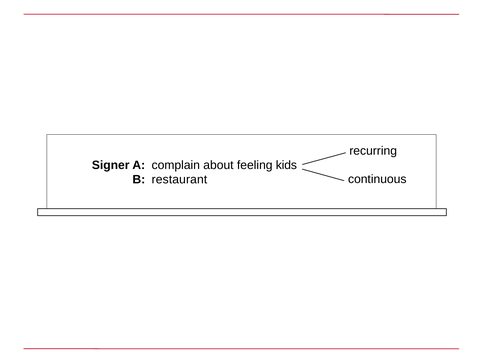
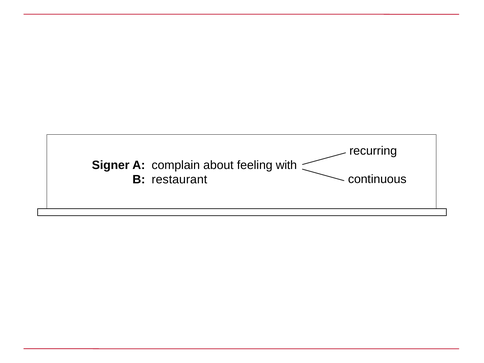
kids: kids -> with (286, 165)
